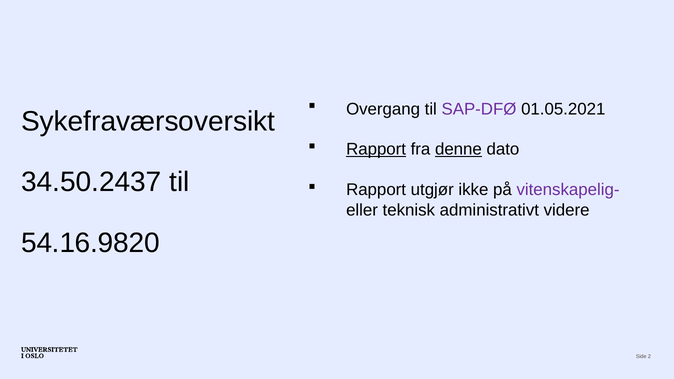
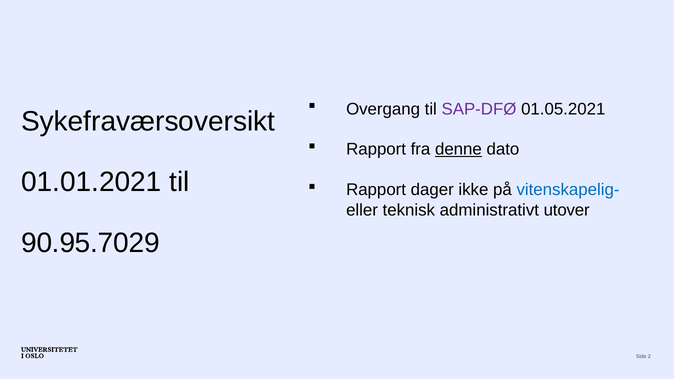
Rapport underline: present -> none (376, 149)
34.50.2437: 34.50.2437 -> 01.01.2021 (91, 182)
utgjør: utgjør -> dager (432, 190)
vitenskapelig- colour: purple -> blue (568, 190)
videre: videre -> utover (567, 210)
54.16.9820: 54.16.9820 -> 90.95.7029 (90, 243)
